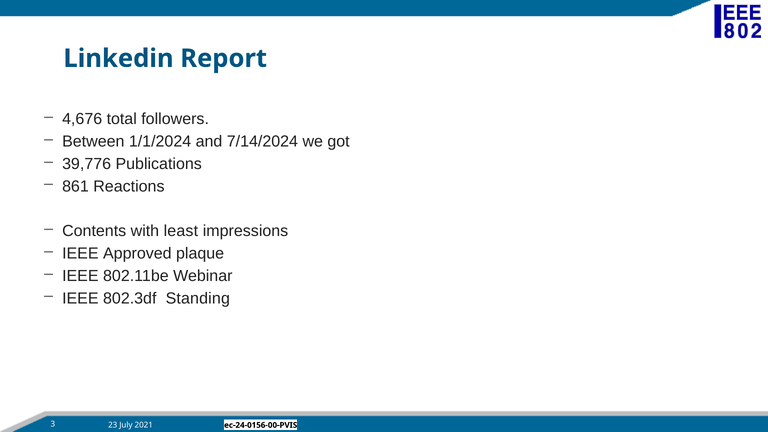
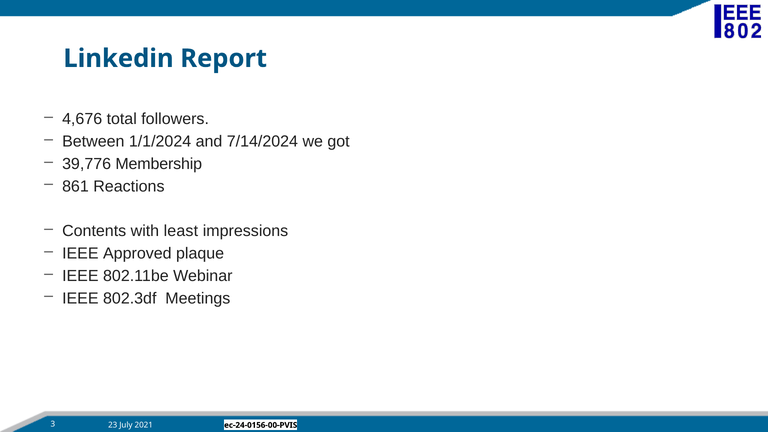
Publications: Publications -> Membership (159, 164)
Standing: Standing -> Meetings (198, 298)
